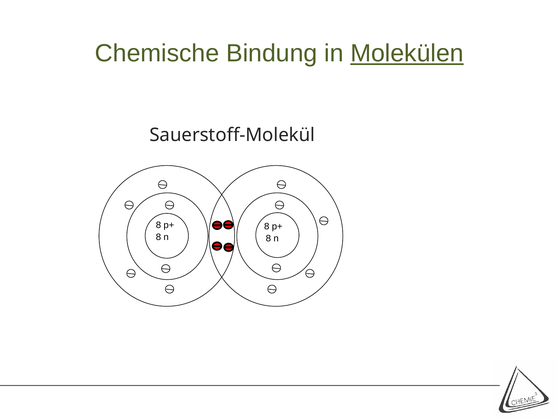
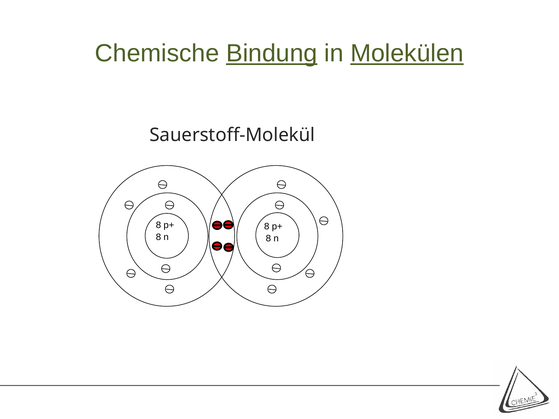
Bindung underline: none -> present (272, 53)
